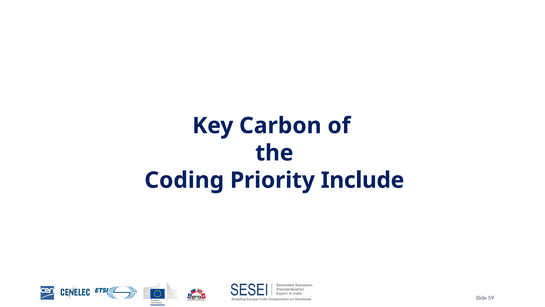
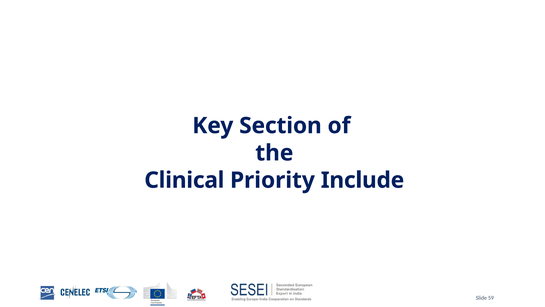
Carbon: Carbon -> Section (280, 126)
Coding: Coding -> Clinical (184, 180)
